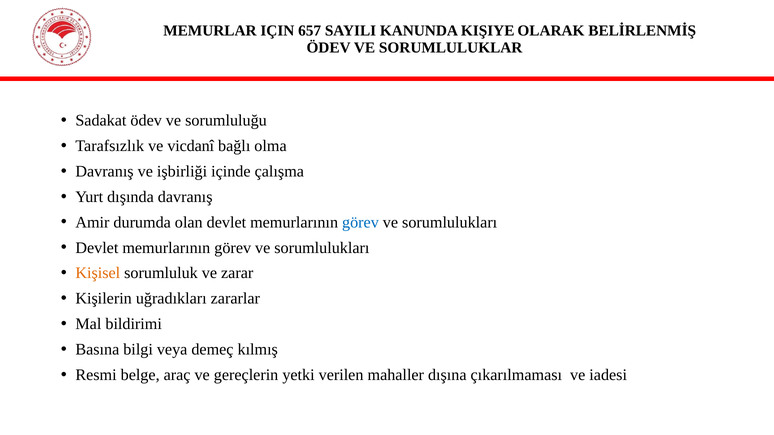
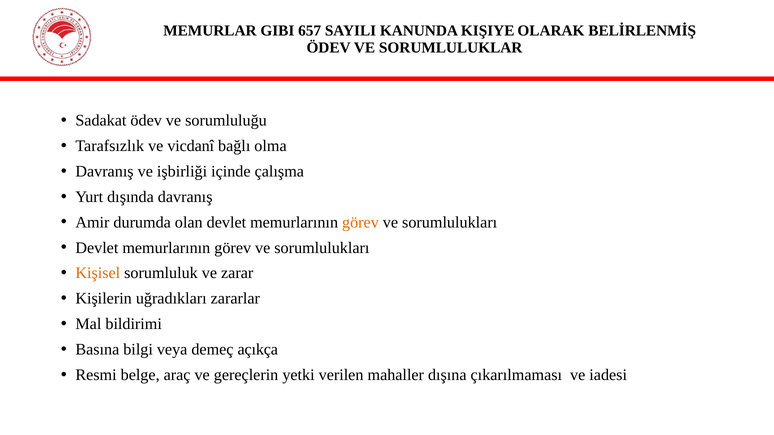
IÇIN: IÇIN -> GIBI (277, 31)
görev colour: blue -> orange (360, 222)
kılmış: kılmış -> açıkça (258, 350)
